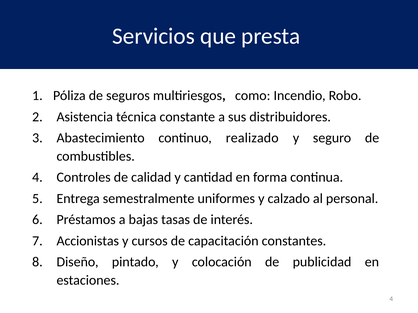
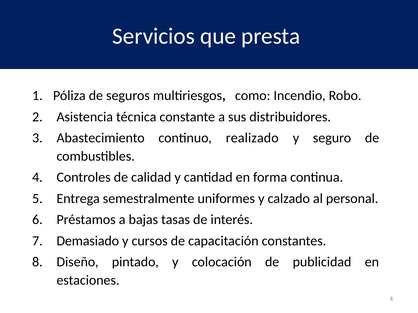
Accionistas: Accionistas -> Demasiado (88, 241)
